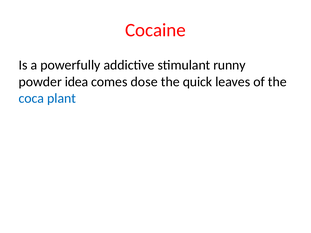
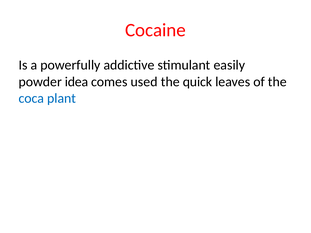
runny: runny -> easily (229, 65)
dose: dose -> used (144, 82)
